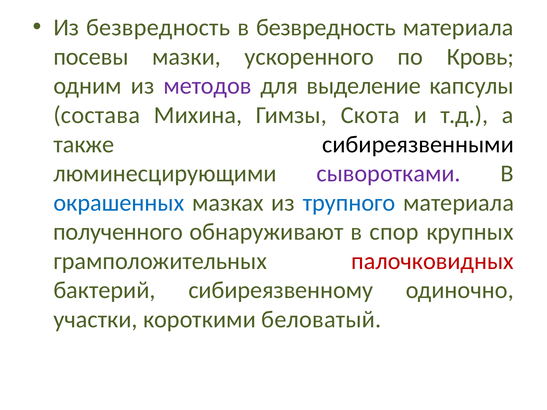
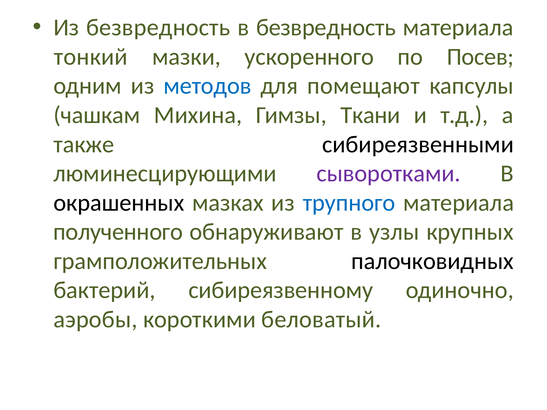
посевы: посевы -> тонкий (91, 57)
Кровь: Кровь -> Посев (480, 57)
методов colour: purple -> blue (207, 86)
выделение: выделение -> помещают (364, 86)
состава: состава -> чашкам (97, 115)
Скота: Скота -> Ткани (370, 115)
окрашенных colour: blue -> black (119, 203)
спор: спор -> узлы (394, 232)
палочковидных colour: red -> black (432, 261)
участки: участки -> аэробы (95, 320)
